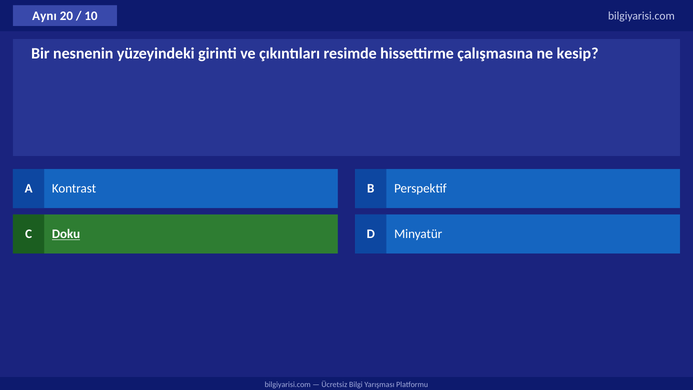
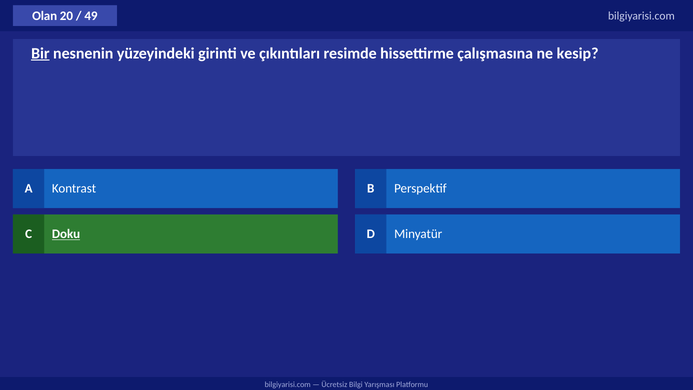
Aynı: Aynı -> Olan (45, 16)
10: 10 -> 49 (91, 16)
Bir underline: none -> present (40, 53)
